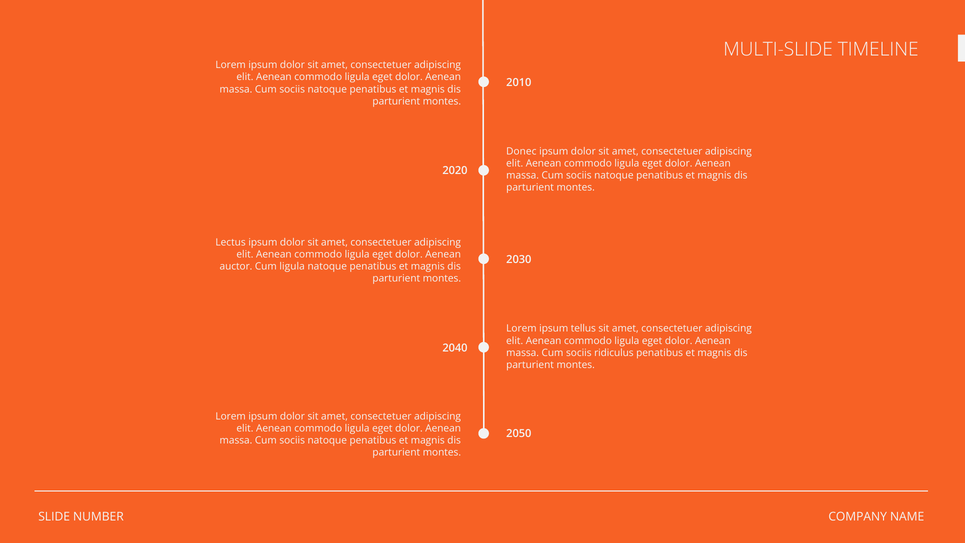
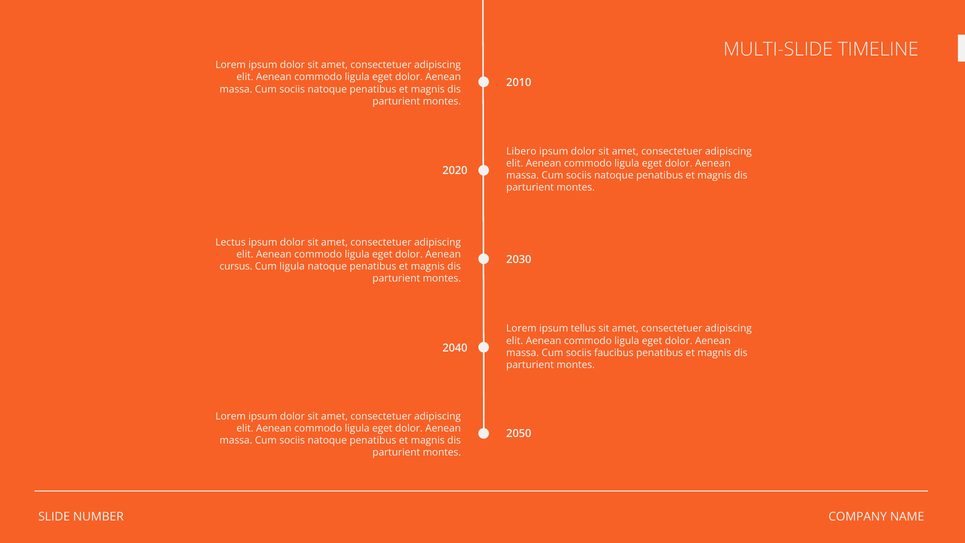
Donec: Donec -> Libero (521, 151)
auctor: auctor -> cursus (236, 266)
ridiculus: ridiculus -> faucibus (614, 353)
